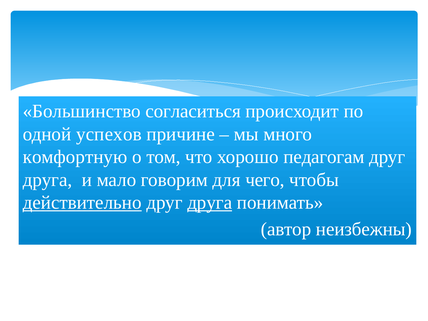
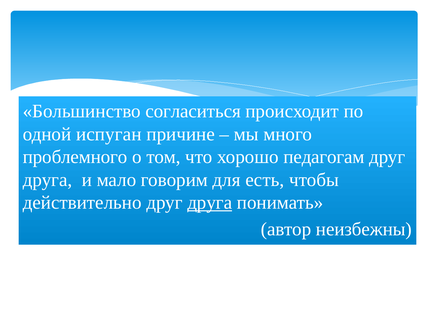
успехов: успехов -> испуган (109, 134)
комфортную: комфортную -> проблемного (75, 157)
чего: чего -> есть (265, 180)
действительно underline: present -> none (82, 203)
